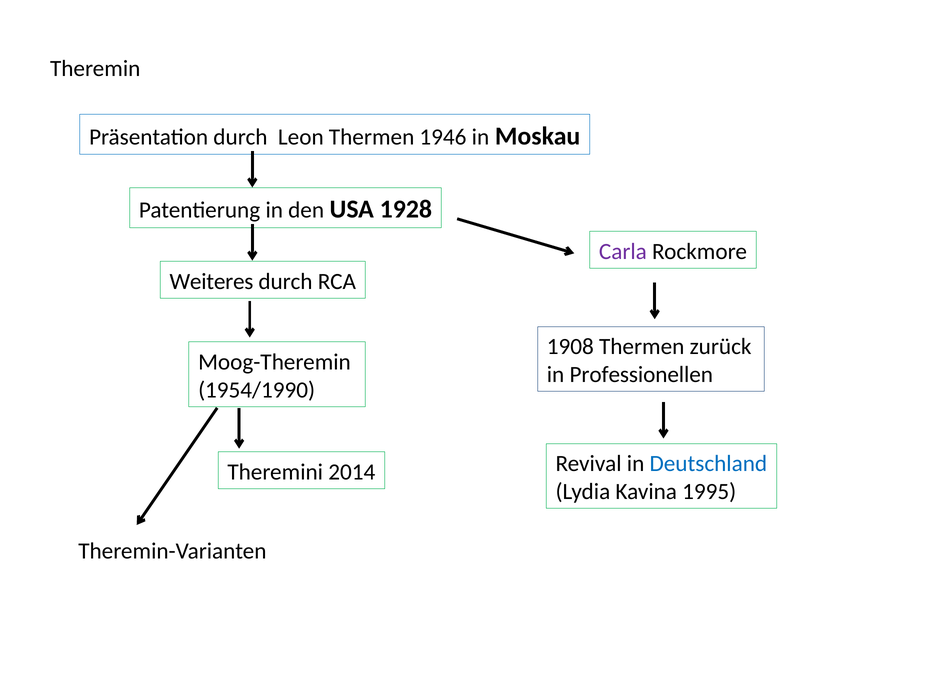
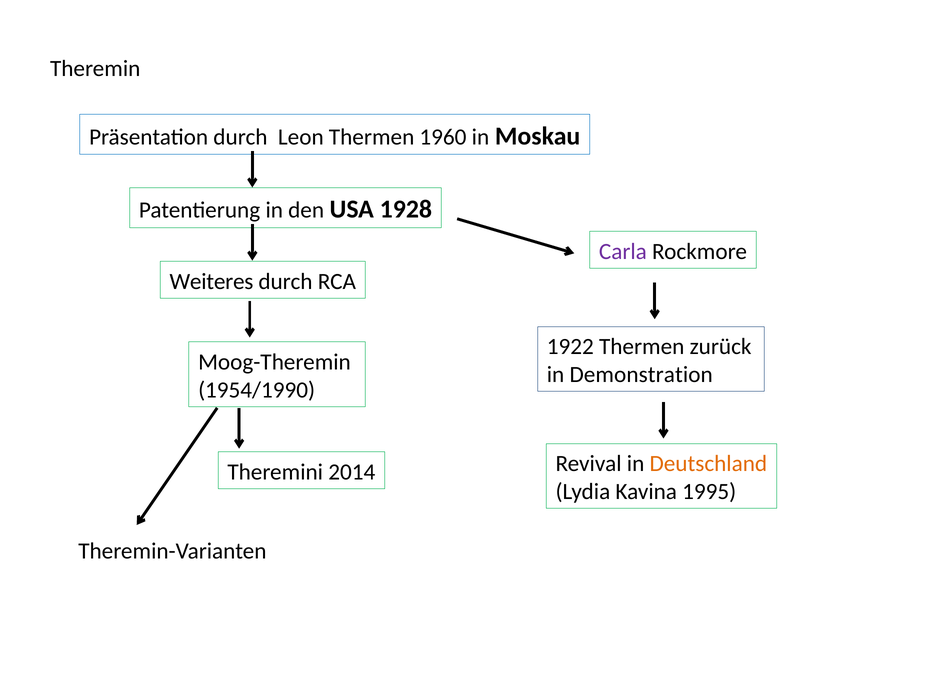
1946: 1946 -> 1960 (443, 137)
1908: 1908 -> 1922 (570, 347)
Professionellen: Professionellen -> Demonstration (641, 374)
Deutschland colour: blue -> orange (708, 464)
